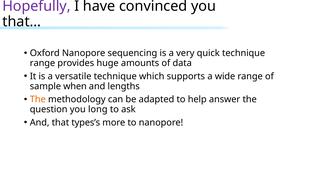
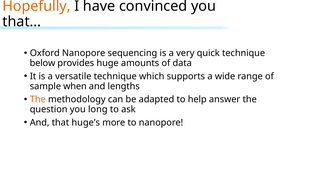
Hopefully colour: purple -> orange (36, 6)
range: range -> below (42, 63)
types’s: types’s -> huge’s (86, 122)
